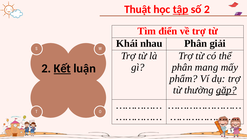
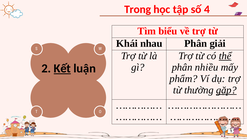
Thuật: Thuật -> Trong (138, 9)
tập underline: present -> none (181, 9)
số 2: 2 -> 4 (207, 9)
điển: điển -> biểu (168, 31)
thể underline: none -> present (225, 56)
mang: mang -> nhiều (207, 67)
